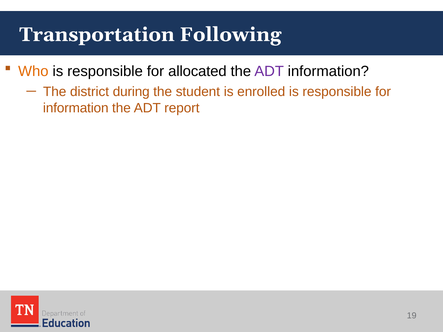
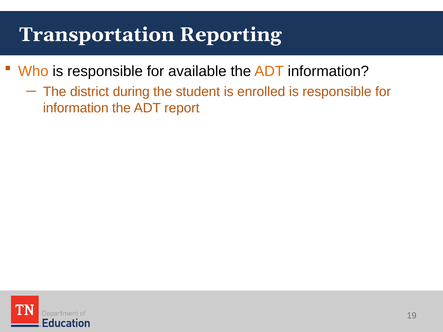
Following: Following -> Reporting (231, 35)
allocated: allocated -> available (197, 71)
ADT colour: purple -> orange (269, 71)
